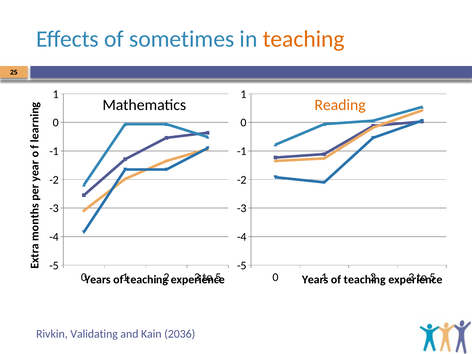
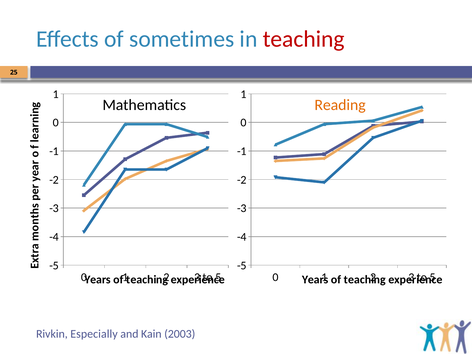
teaching colour: orange -> red (304, 39)
Validating: Validating -> Especially (94, 334)
2036: 2036 -> 2003 (180, 334)
